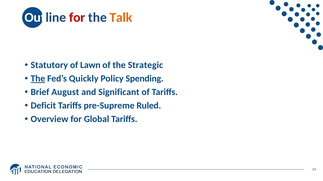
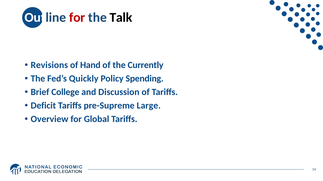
Talk colour: orange -> black (121, 17)
Statutory: Statutory -> Revisions (49, 65)
Lawn: Lawn -> Hand (90, 65)
Strategic: Strategic -> Currently (146, 65)
The underline: present -> none (38, 79)
August: August -> College (65, 92)
Significant: Significant -> Discussion (119, 92)
Ruled: Ruled -> Large (149, 106)
